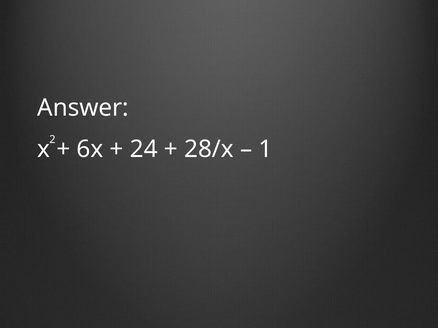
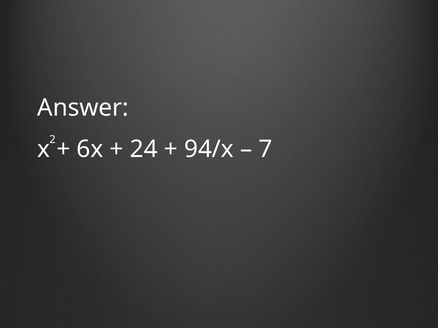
28/x: 28/x -> 94/x (209, 149)
1: 1 -> 7 (266, 149)
